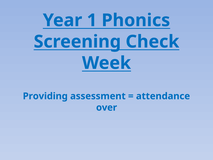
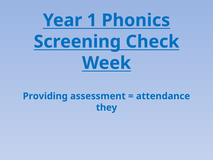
over: over -> they (107, 107)
